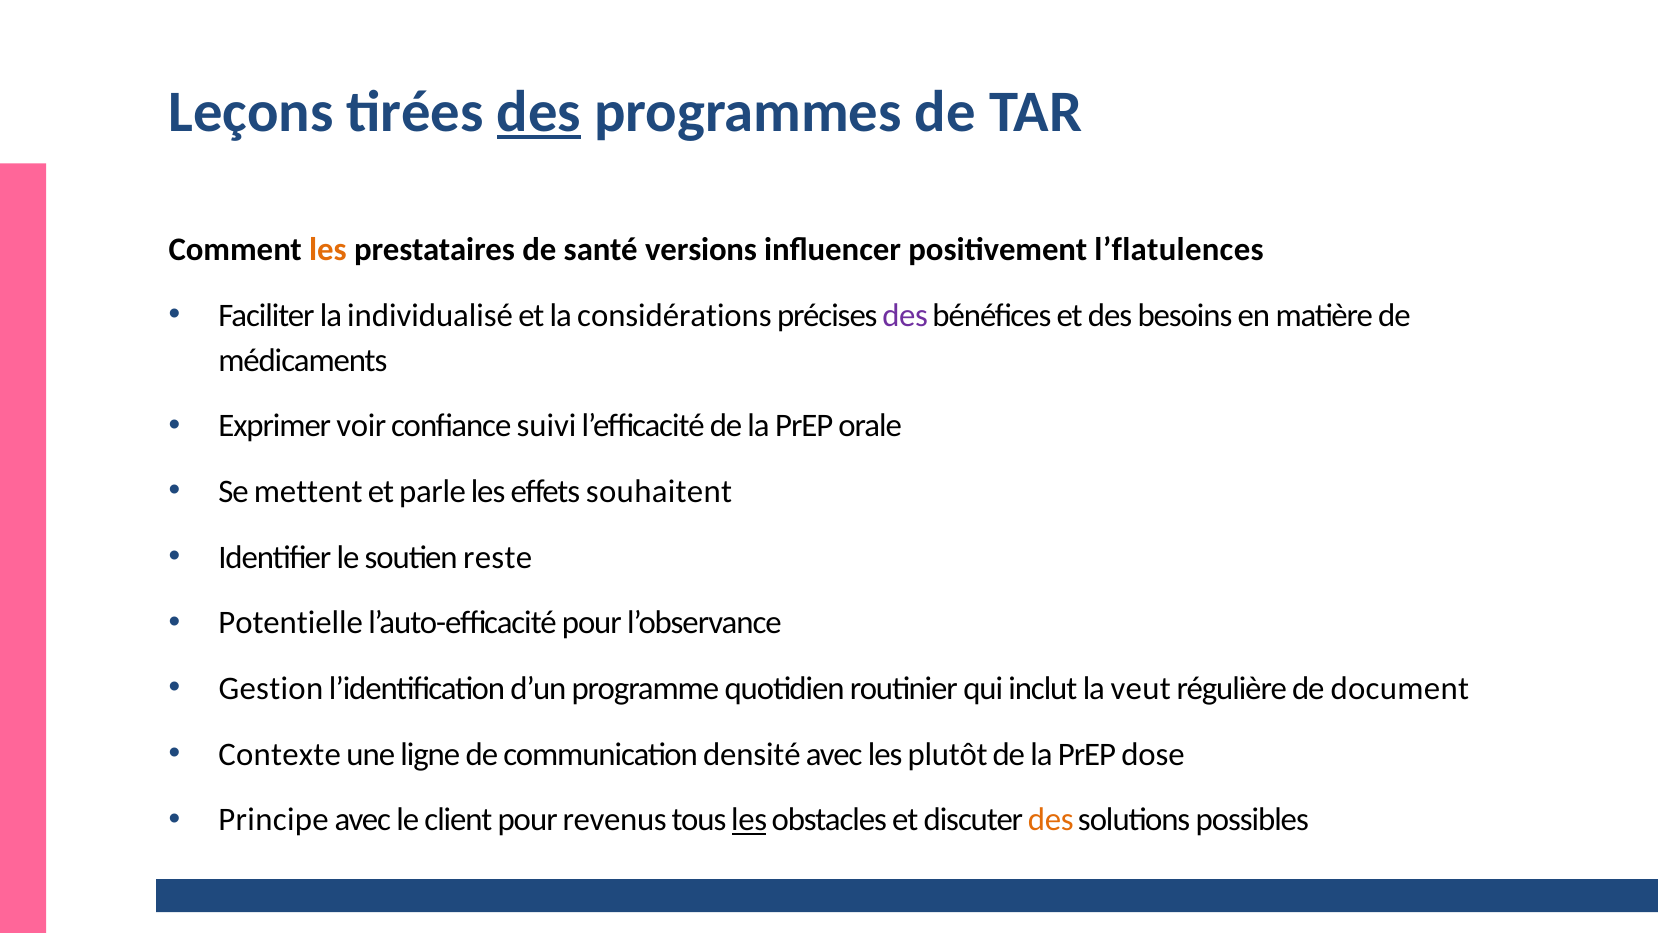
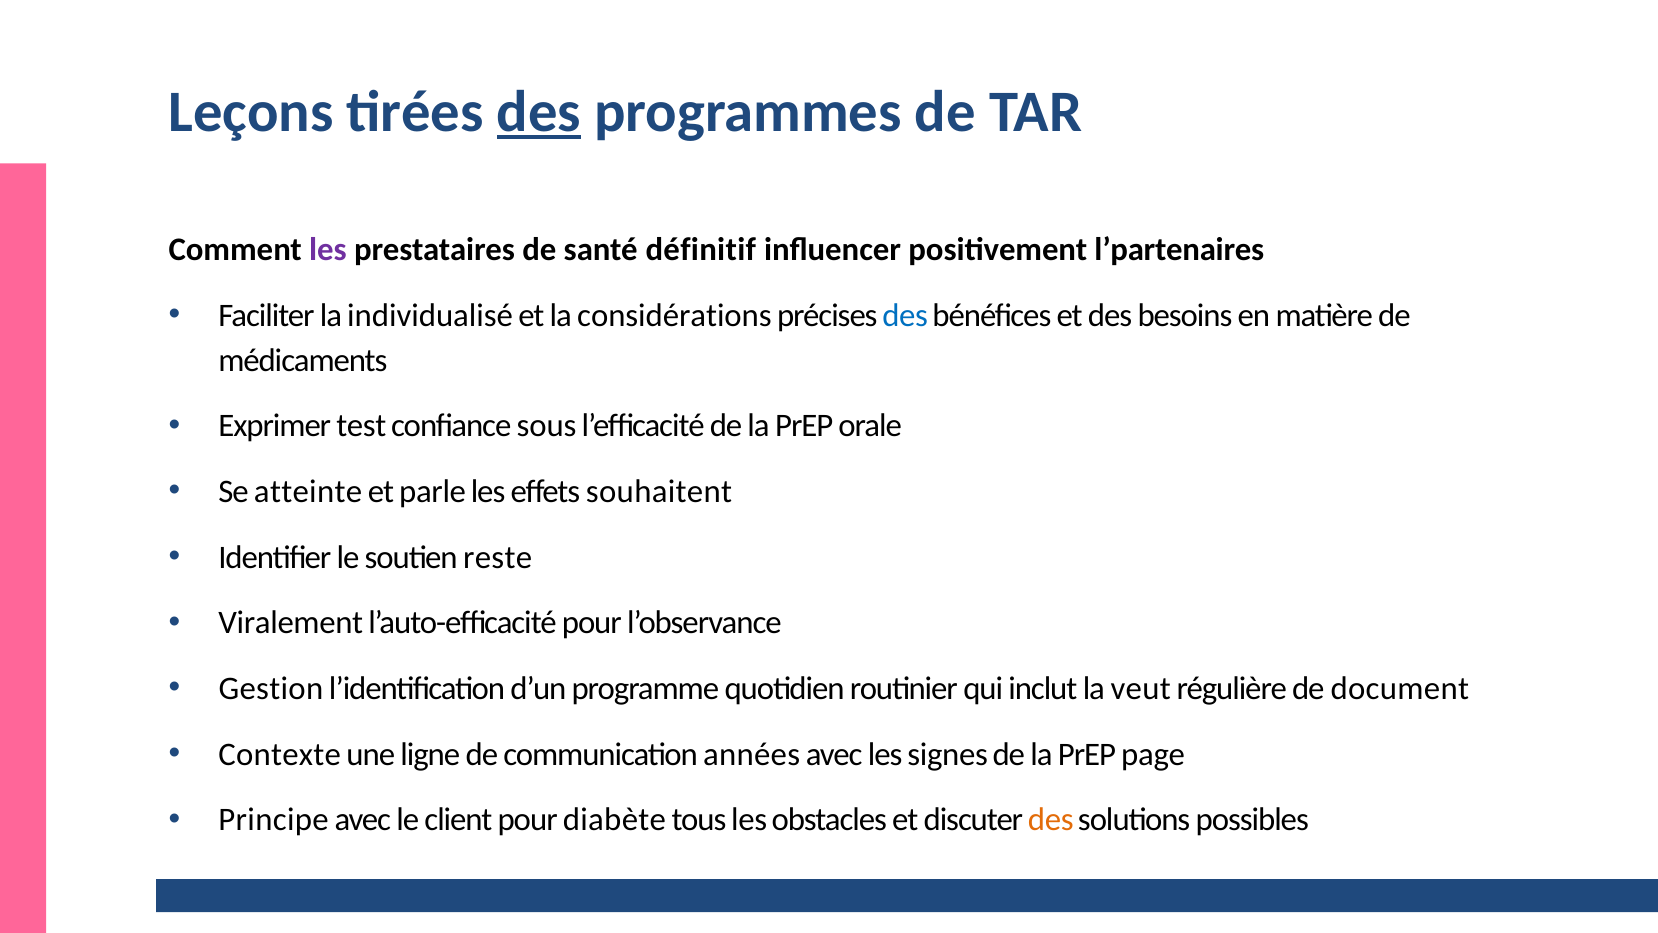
les colour: orange -> purple (328, 250)
versions: versions -> définitif (701, 250)
l’flatulences: l’flatulences -> l’partenaires (1179, 250)
des colour: purple -> blue (905, 315)
voir: voir -> test (361, 426)
suivi: suivi -> sous (547, 426)
mettent: mettent -> atteinte (308, 492)
Potentielle: Potentielle -> Viralement (291, 623)
densité: densité -> années (752, 754)
plutôt: plutôt -> signes (948, 754)
dose: dose -> page (1153, 754)
revenus: revenus -> diabète (614, 820)
les underline: present -> none (749, 820)
